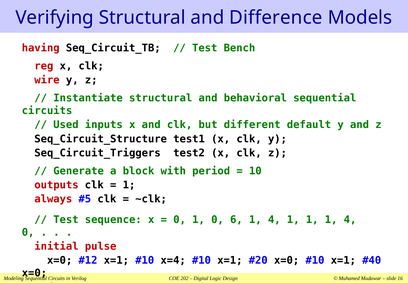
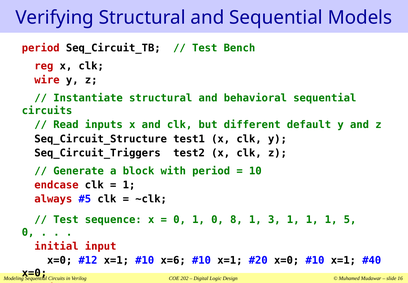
and Difference: Difference -> Sequential (276, 18)
having: having -> period (41, 48)
Used: Used -> Read (66, 125)
outputs: outputs -> endcase (56, 185)
6: 6 -> 8 (236, 219)
4: 4 -> 3 (274, 219)
1 1 4: 4 -> 5 (350, 219)
pulse: pulse -> input (101, 246)
x=4: x=4 -> x=6 (173, 260)
